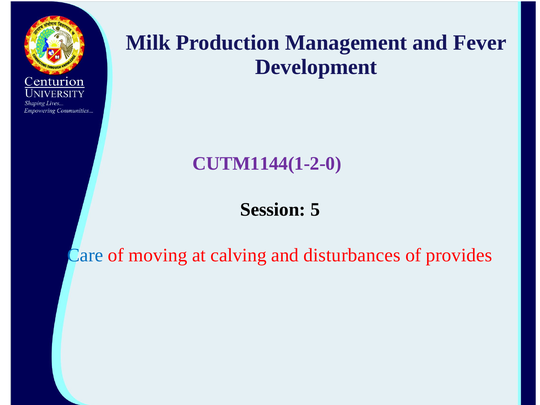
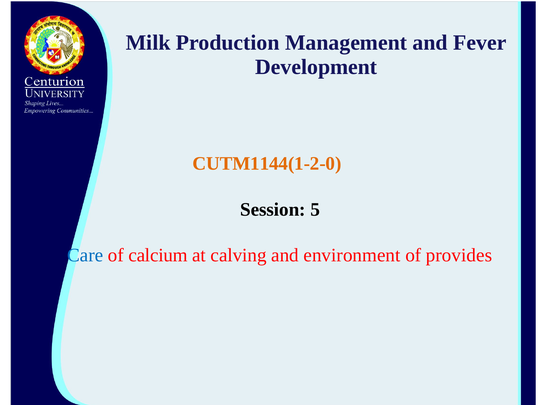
CUTM1144(1-2-0 colour: purple -> orange (267, 164)
moving: moving -> calcium (158, 255)
disturbances: disturbances -> environment (352, 255)
